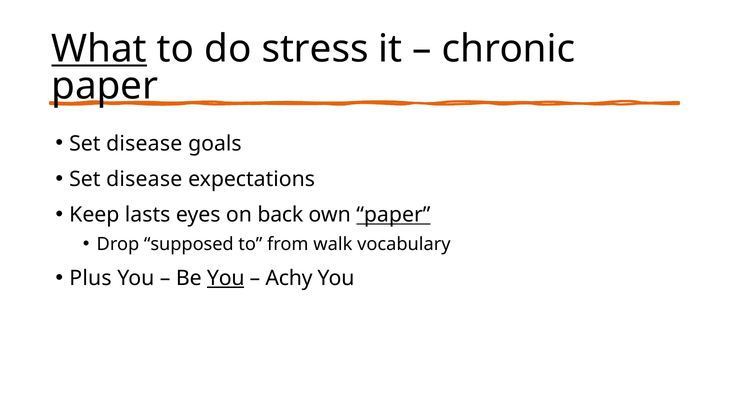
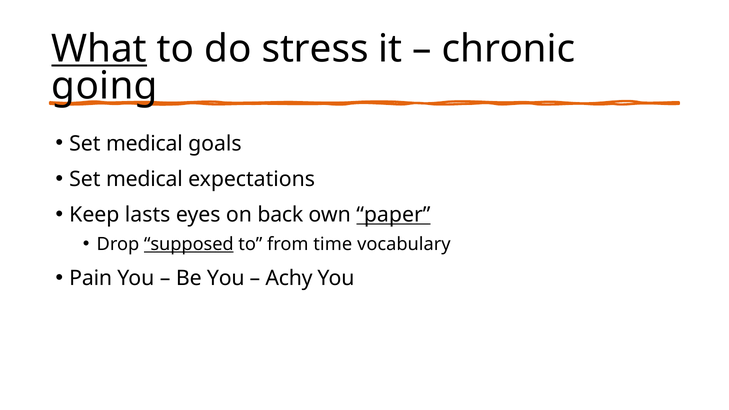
paper: paper -> going (105, 86)
disease: disease -> medical (144, 144)
disease: disease -> medical (144, 179)
supposed underline: none -> present (189, 244)
walk: walk -> time (333, 244)
Plus: Plus -> Pain (91, 278)
You underline: present -> none (226, 278)
